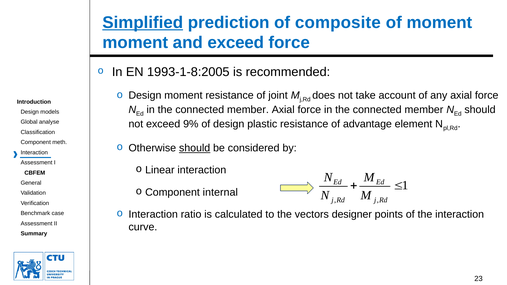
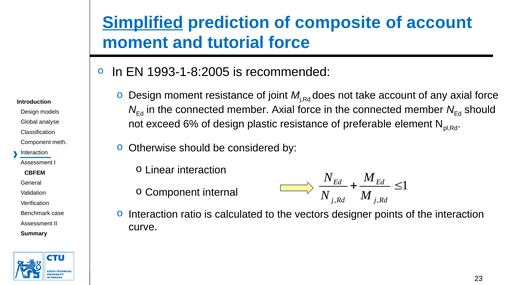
of moment: moment -> account (439, 22)
and exceed: exceed -> tutorial (236, 43)
9%: 9% -> 6% (191, 124)
advantage: advantage -> preferable (367, 124)
should underline: present -> none (195, 148)
